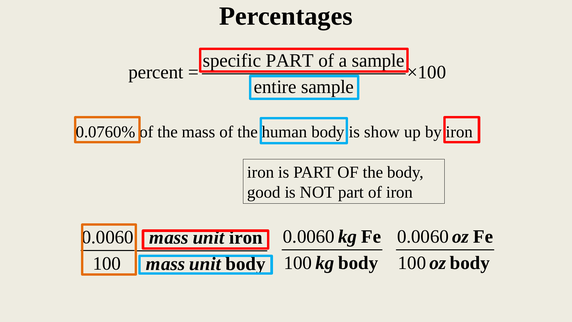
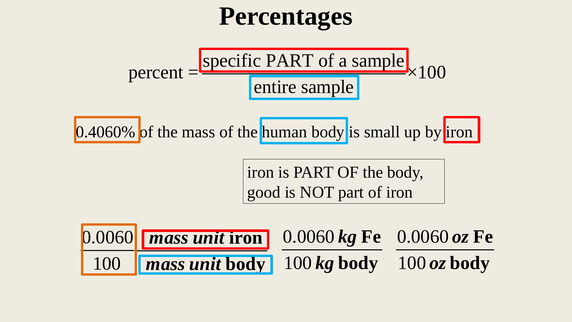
0.0760%: 0.0760% -> 0.4060% (106, 132)
show: show -> small (382, 132)
